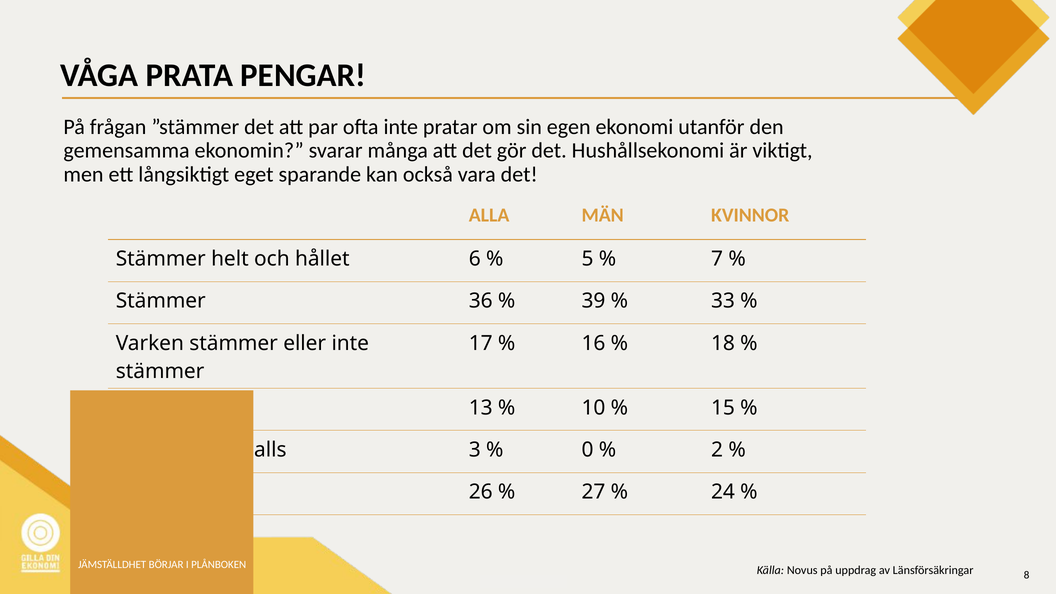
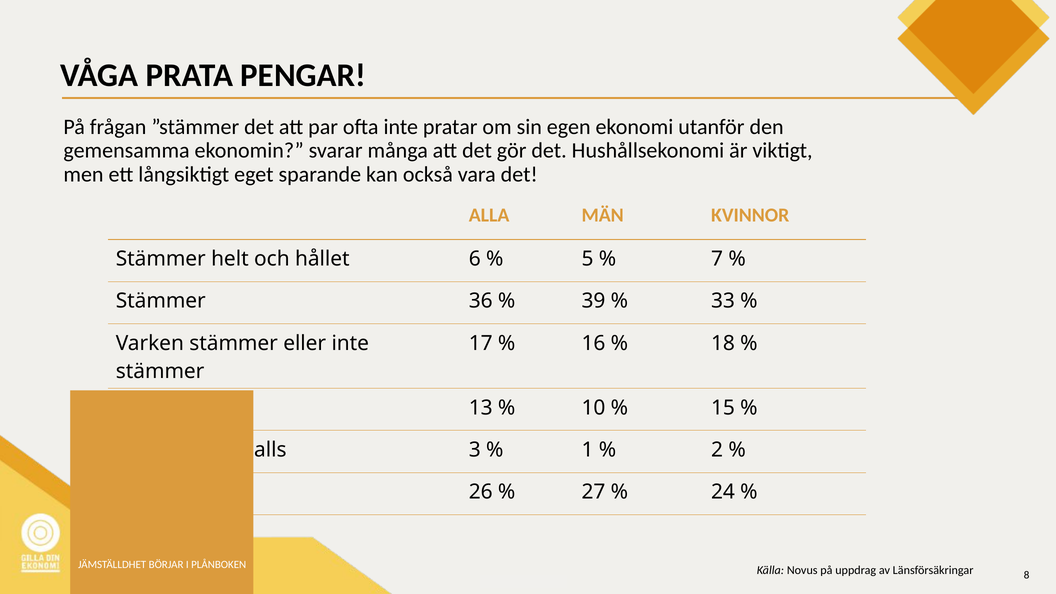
0: 0 -> 1 (587, 450)
